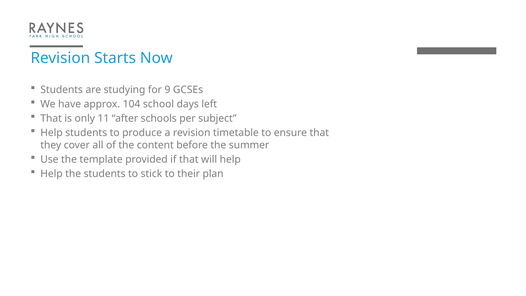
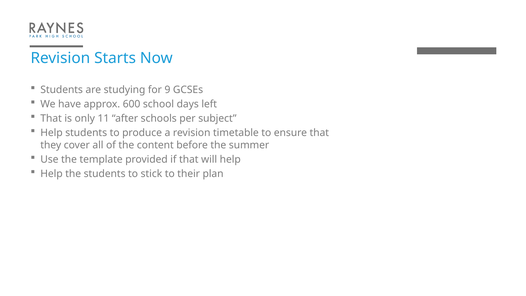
104: 104 -> 600 (132, 104)
